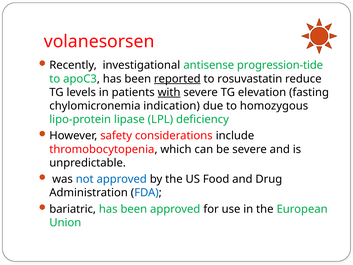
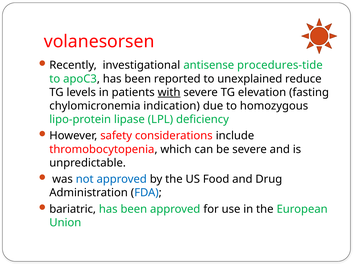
progression-tide: progression-tide -> procedures-tide (280, 65)
reported underline: present -> none (177, 79)
rosuvastatin: rosuvastatin -> unexplained (250, 79)
